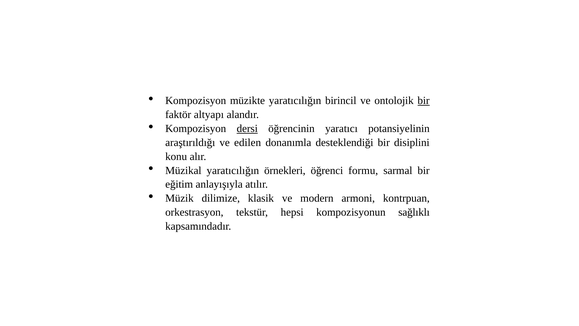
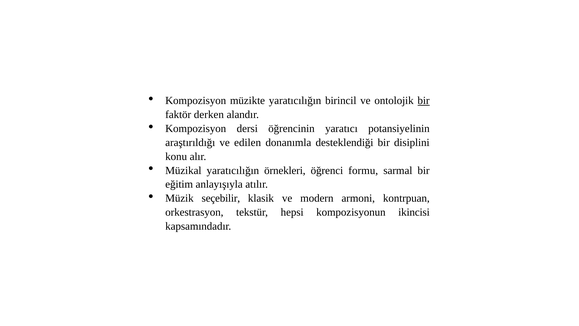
altyapı: altyapı -> derken (209, 115)
dersi underline: present -> none (247, 128)
dilimize: dilimize -> seçebilir (221, 198)
sağlıklı: sağlıklı -> ikincisi (414, 212)
